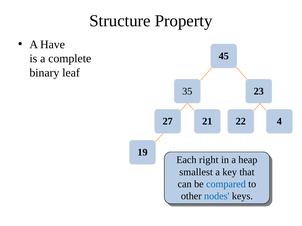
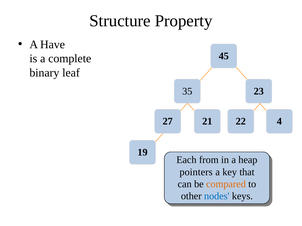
right: right -> from (209, 160)
smallest: smallest -> pointers (196, 172)
compared colour: blue -> orange (226, 185)
